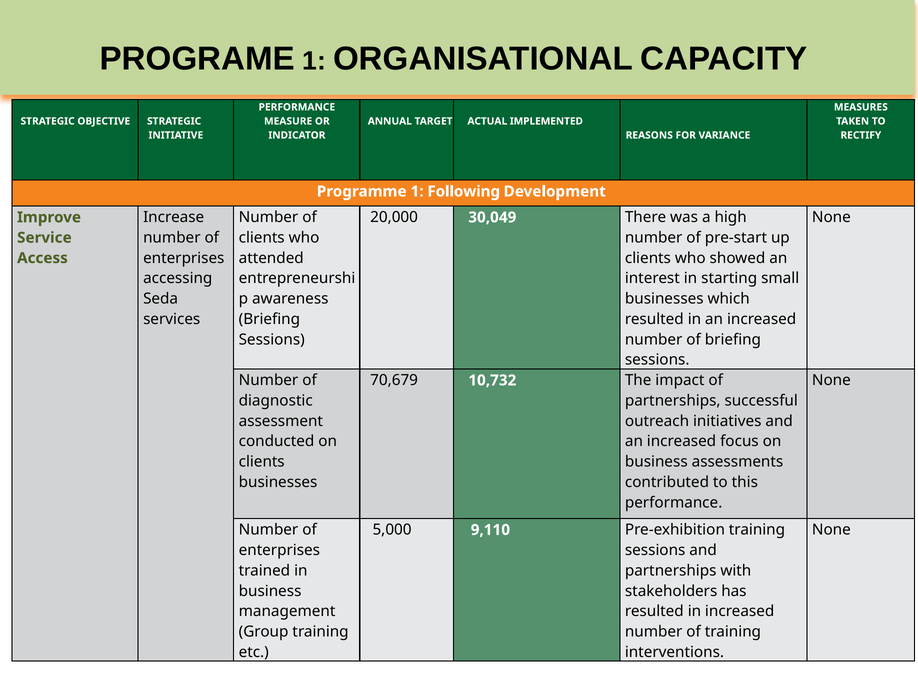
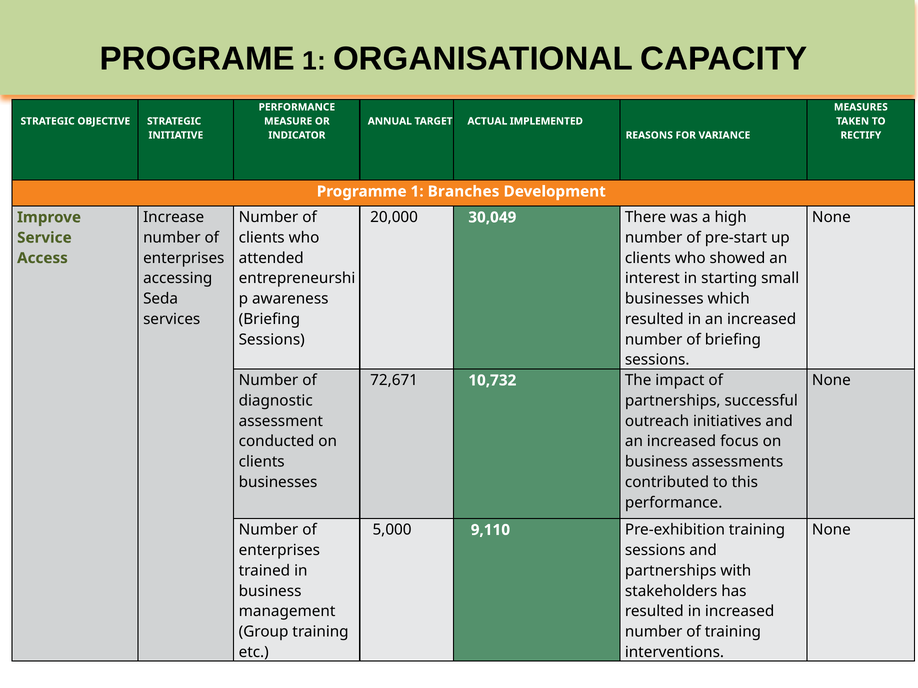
Following: Following -> Branches (464, 192)
70,679: 70,679 -> 72,671 (394, 381)
